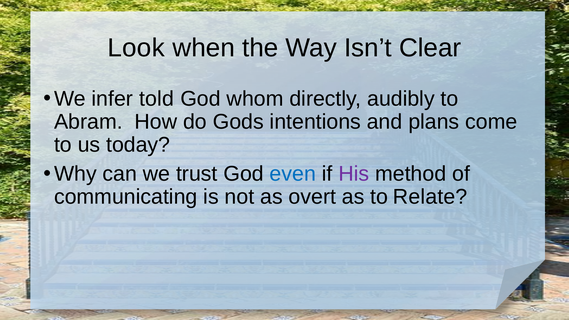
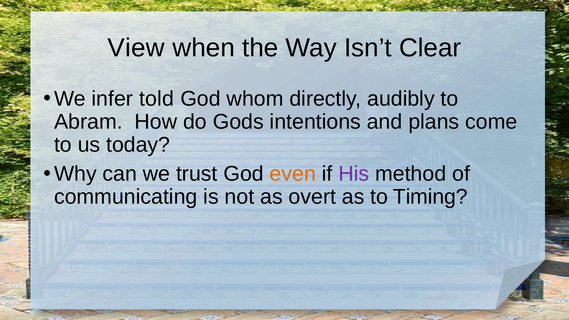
Look: Look -> View (136, 48)
even colour: blue -> orange (293, 174)
Relate: Relate -> Timing (430, 197)
